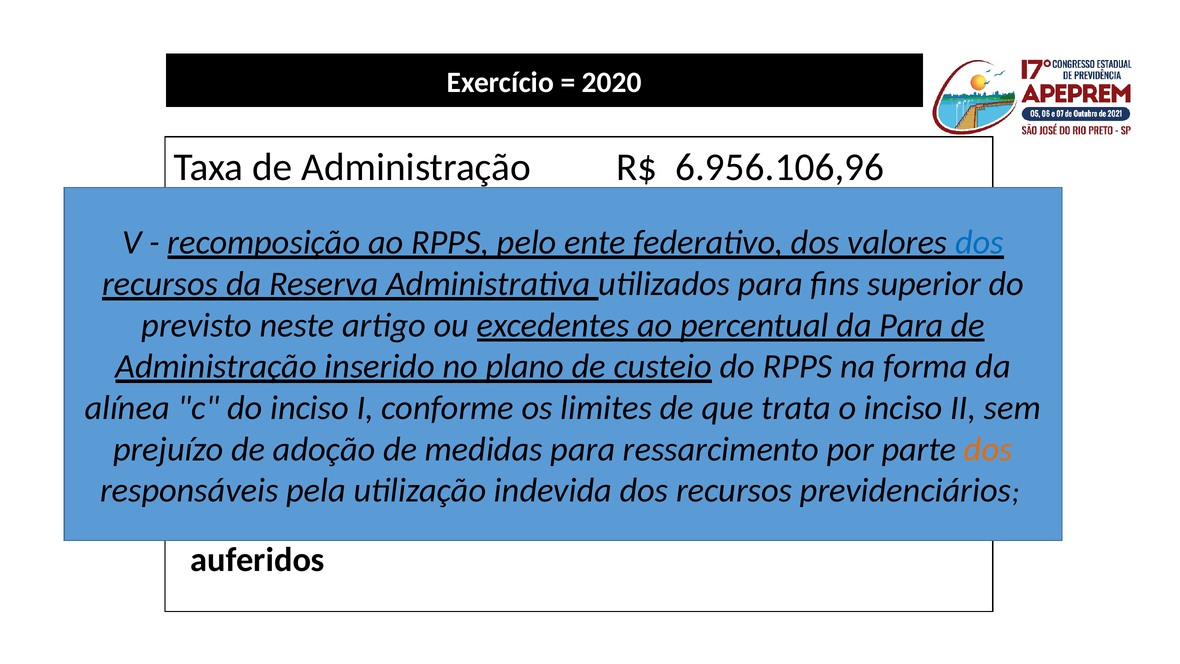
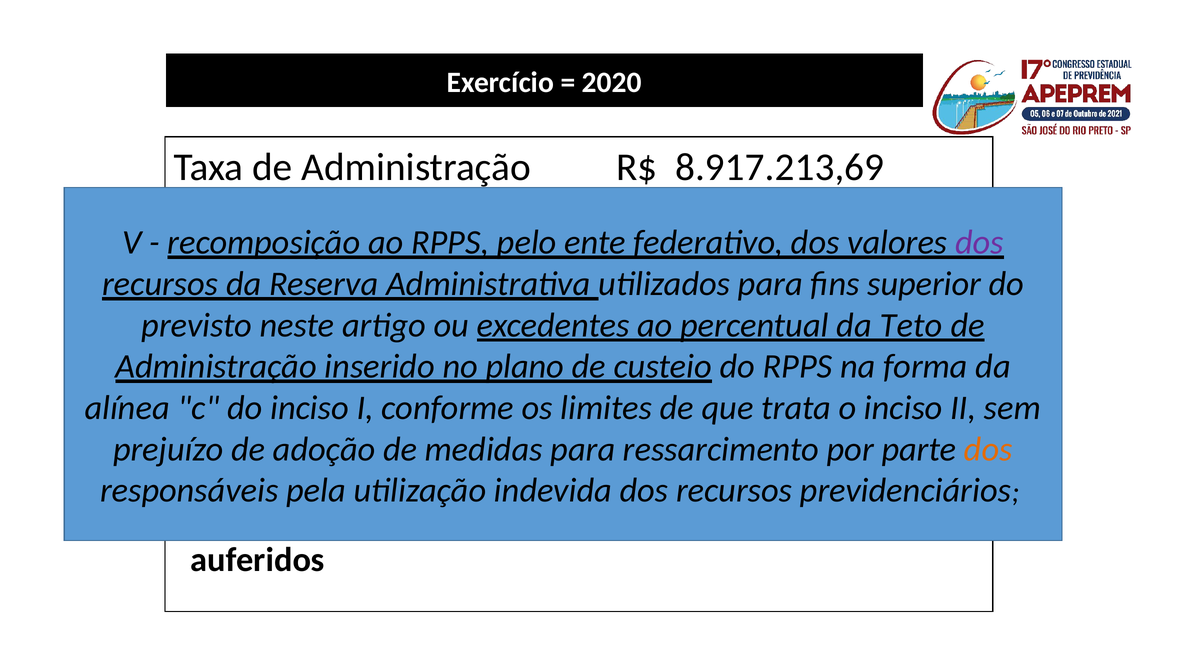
6.956.106,96: 6.956.106,96 -> 8.917.213,69 (780, 167)
dos colour: blue -> purple (979, 242)
da Para: Para -> Teto (911, 325)
